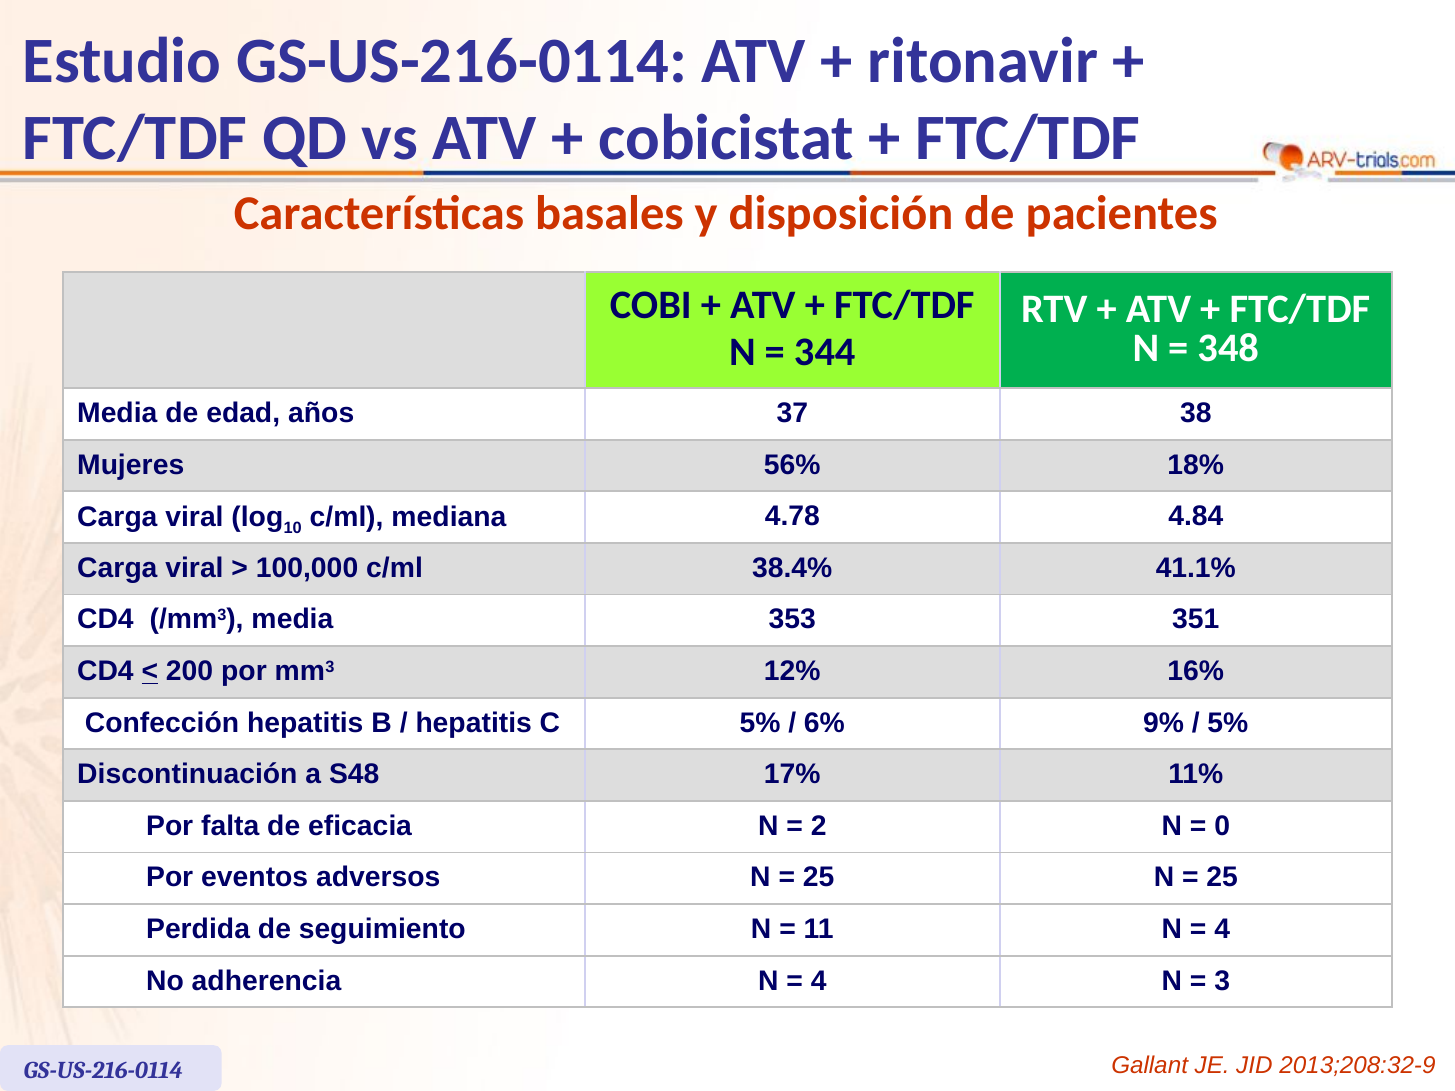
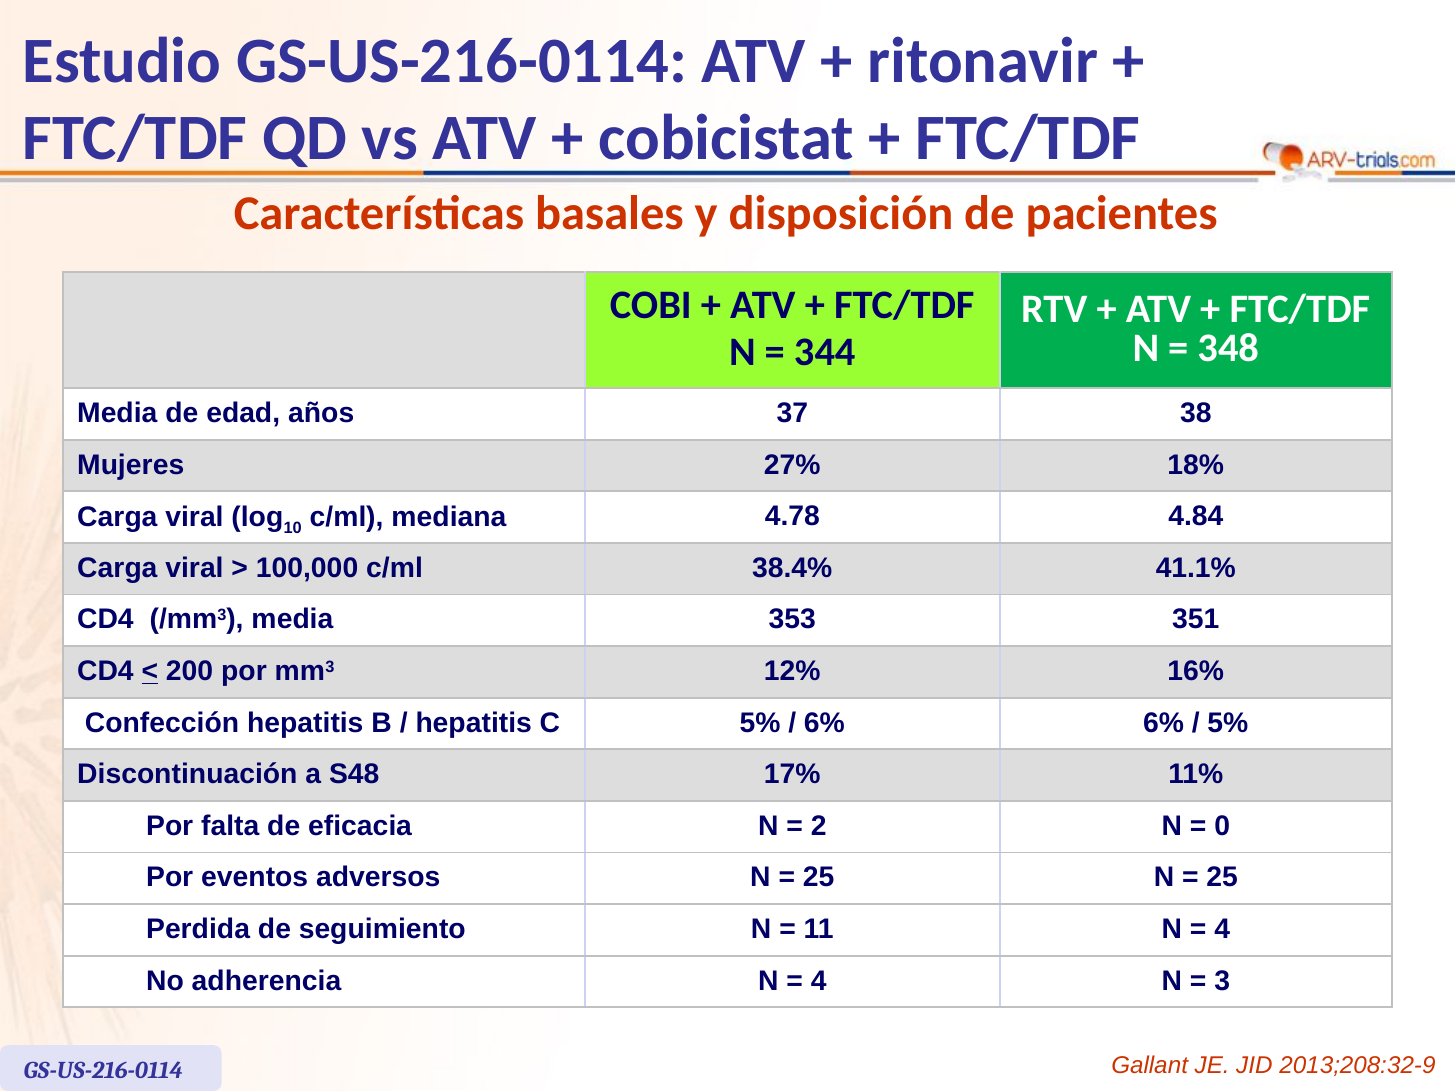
56%: 56% -> 27% (792, 465)
6% 9%: 9% -> 6% (1164, 723)
